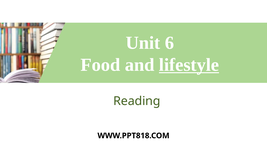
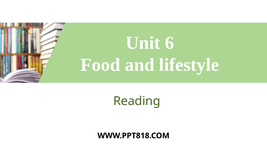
lifestyle underline: present -> none (189, 65)
